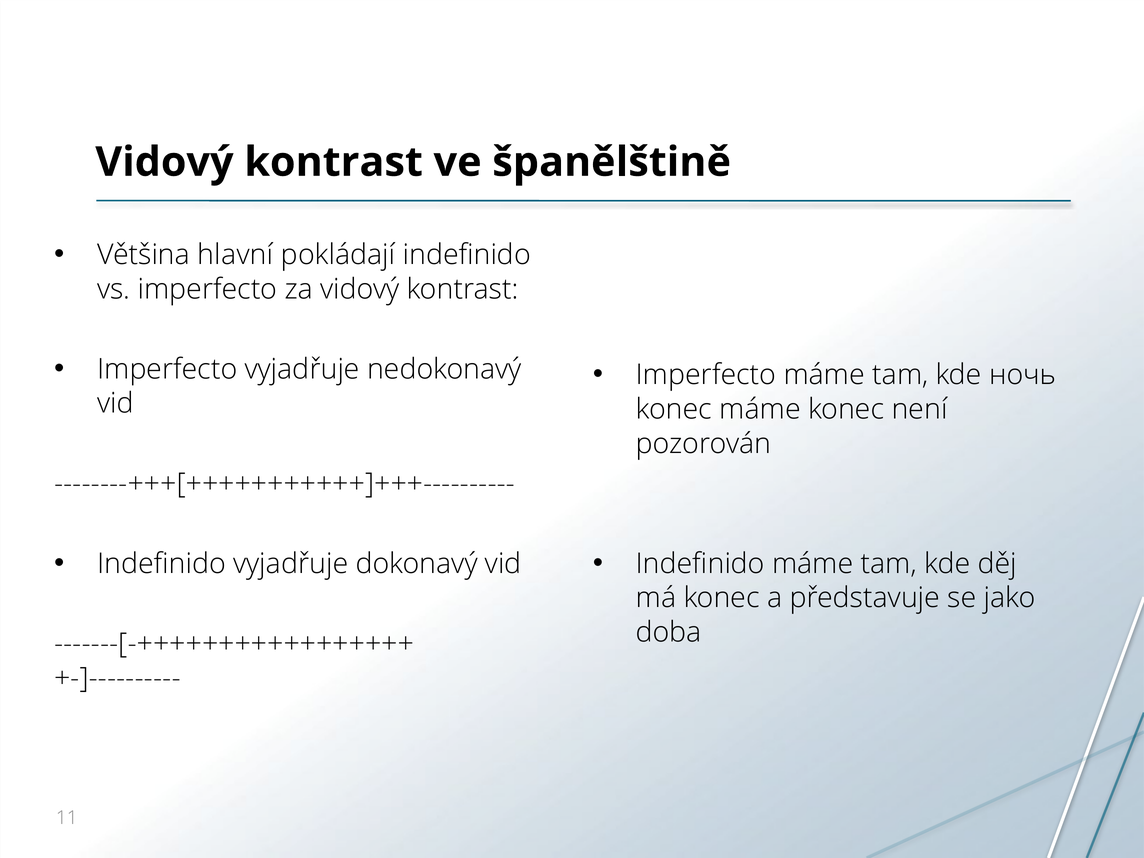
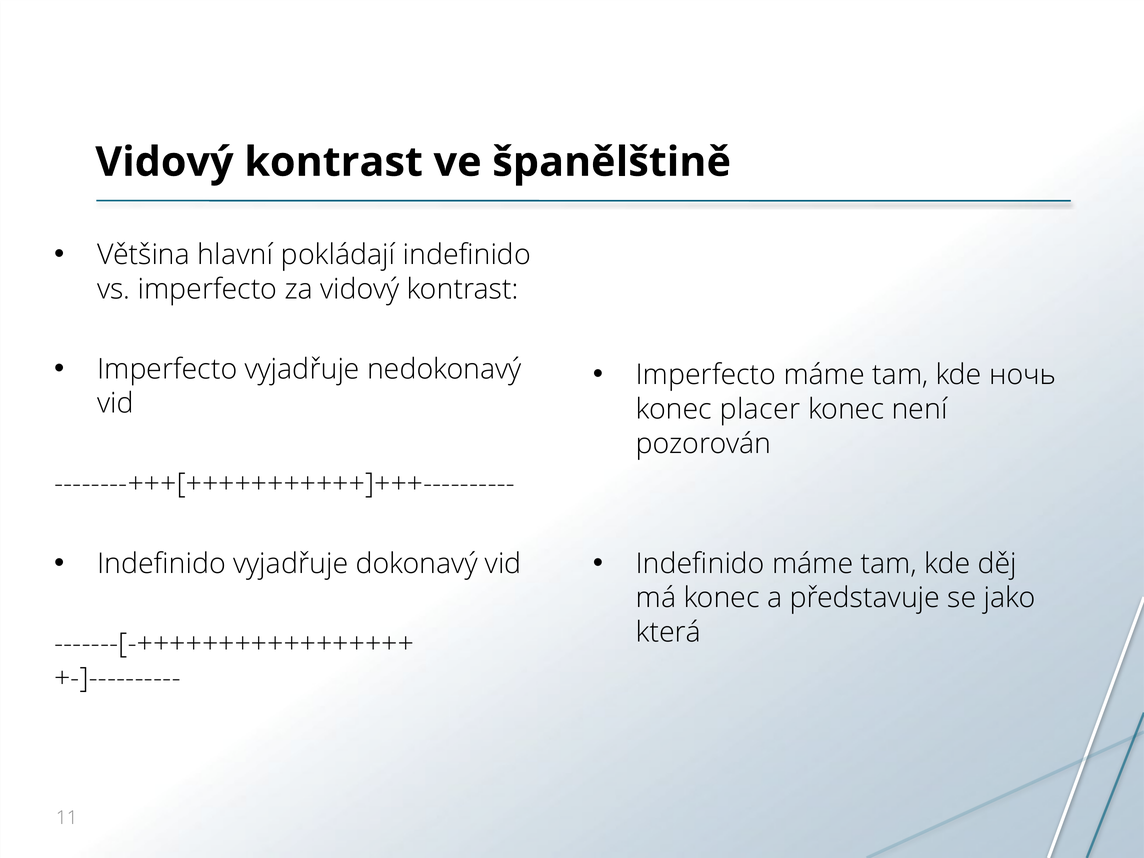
konec máme: máme -> placer (760, 409)
doba: doba -> která (668, 632)
